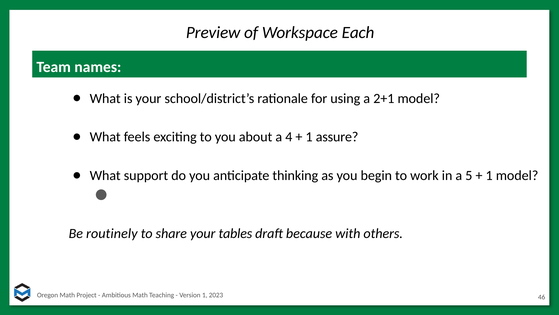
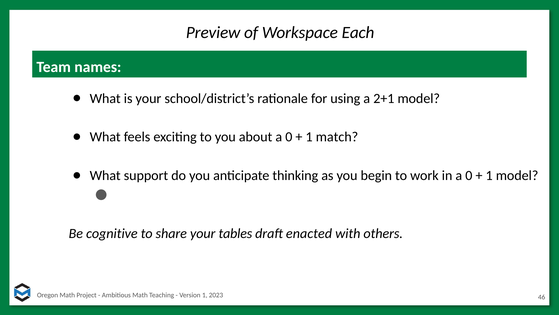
about a 4: 4 -> 0 (289, 137)
assure: assure -> match (337, 137)
in a 5: 5 -> 0 (469, 175)
routinely: routinely -> cognitive (112, 233)
because: because -> enacted (309, 233)
